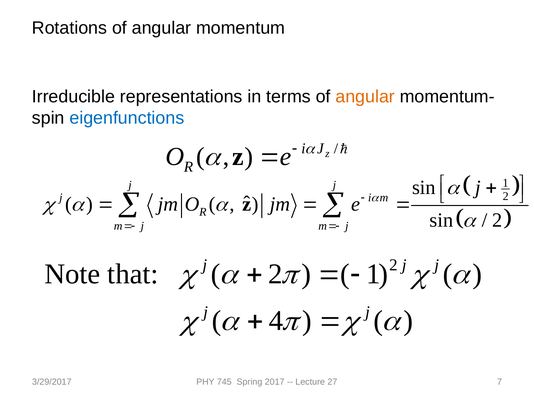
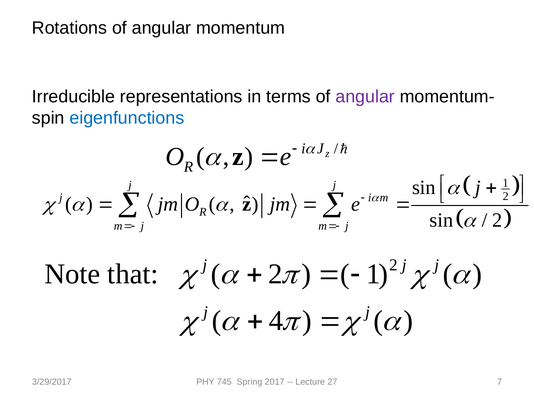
angular colour: orange -> purple (365, 97)
